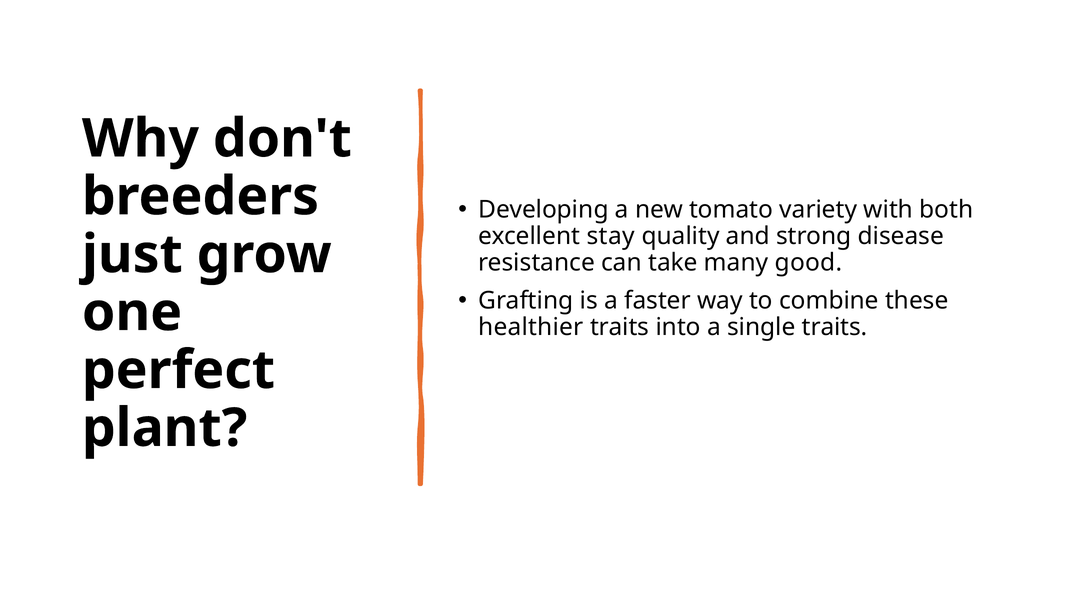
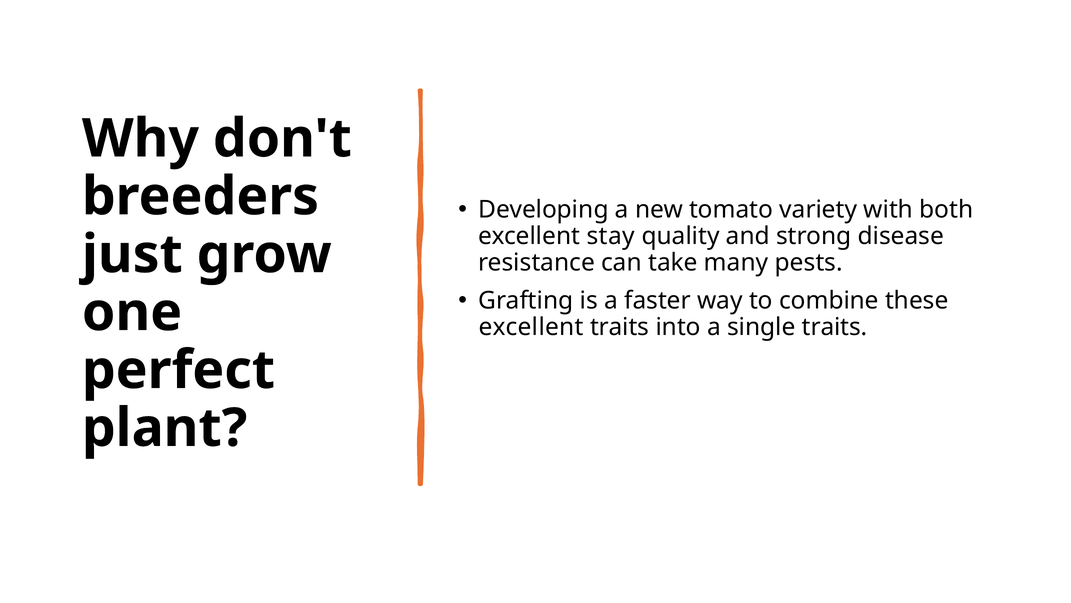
good: good -> pests (809, 263)
healthier: healthier -> excellent (531, 327)
